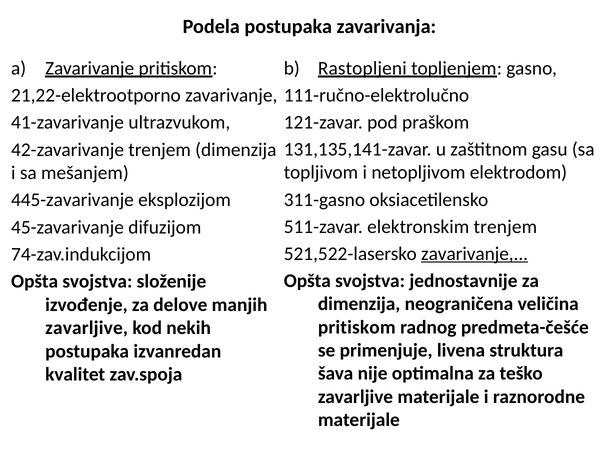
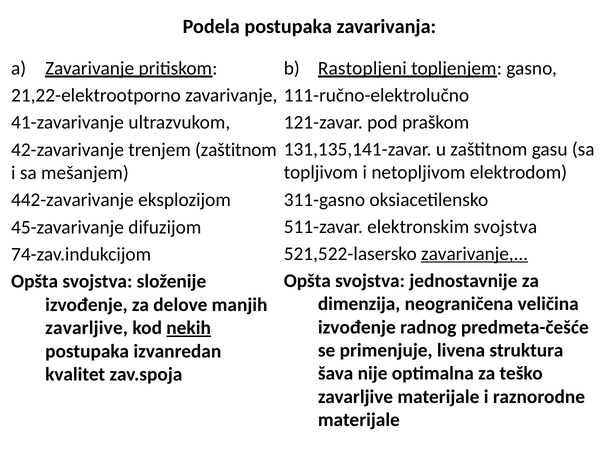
trenjem dimenzija: dimenzija -> zaštitnom (236, 150)
445-zavarivanje: 445-zavarivanje -> 442-zavarivanje (72, 200)
elektronskim trenjem: trenjem -> svojstva (505, 227)
pritiskom: pritiskom -> izvođenje (357, 328)
nekih underline: none -> present (189, 328)
